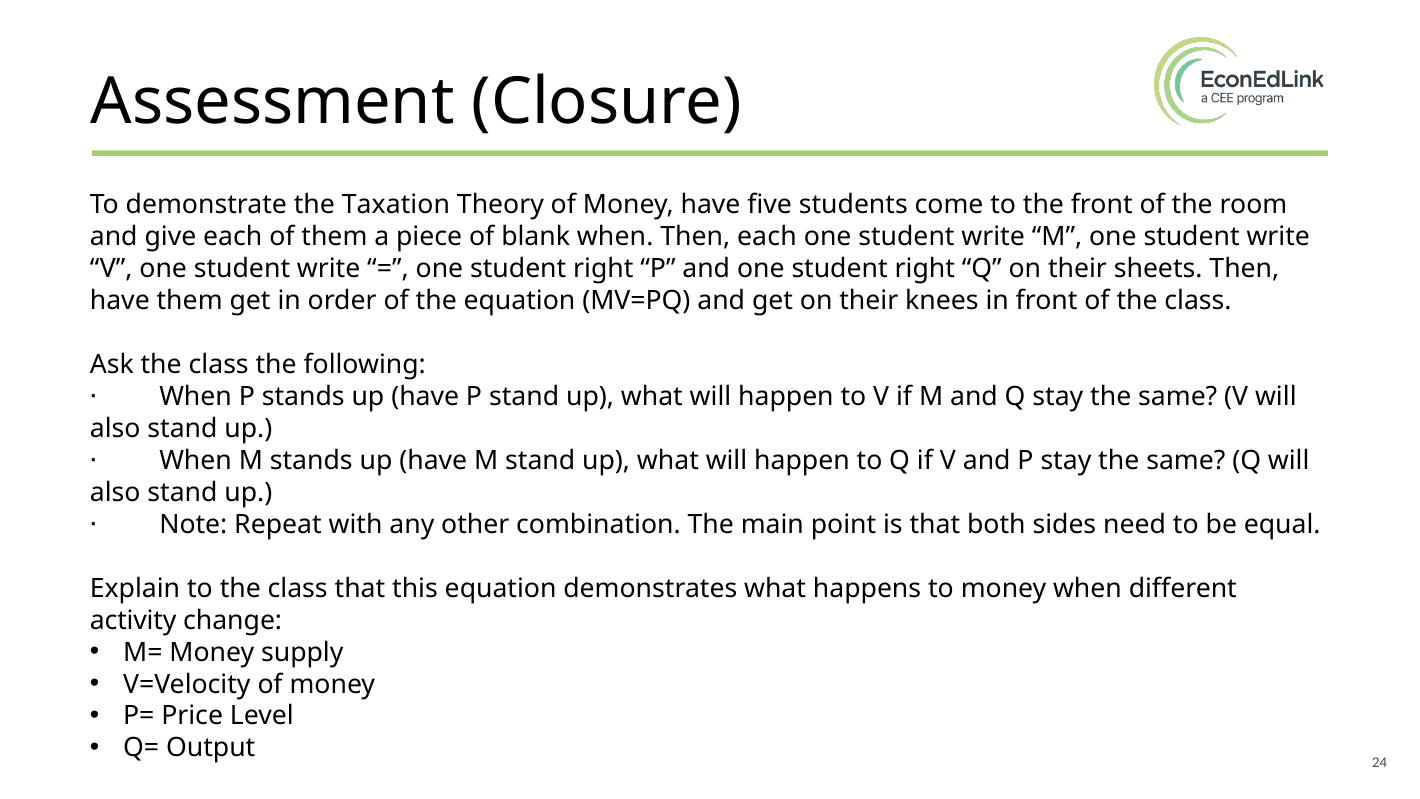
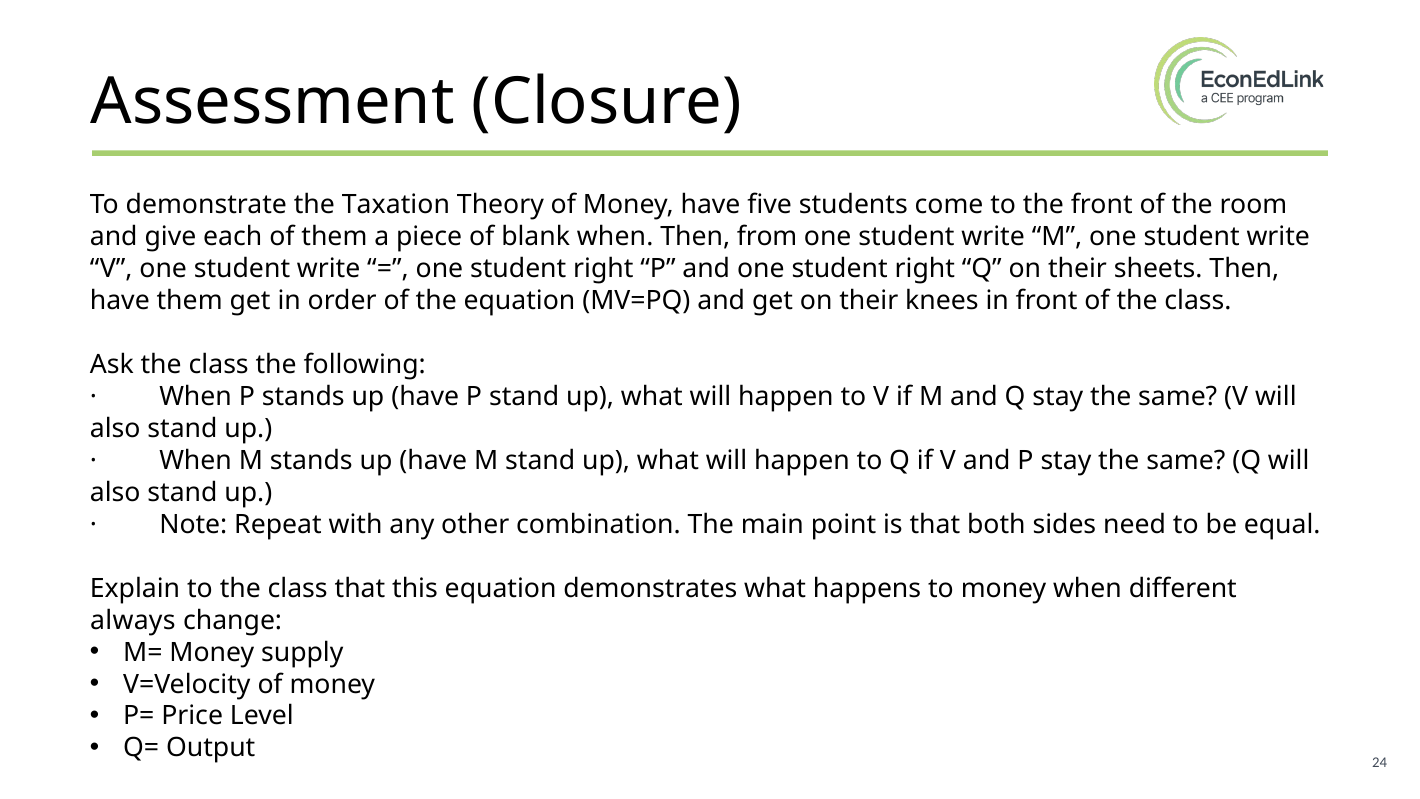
Then each: each -> from (767, 237)
activity: activity -> always (133, 620)
